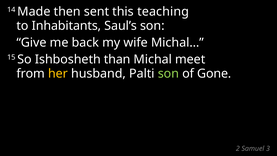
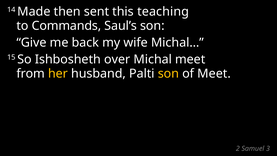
Inhabitants: Inhabitants -> Commands (66, 26)
than: than -> over (117, 59)
son colour: light green -> yellow (168, 73)
of Gone: Gone -> Meet (214, 73)
